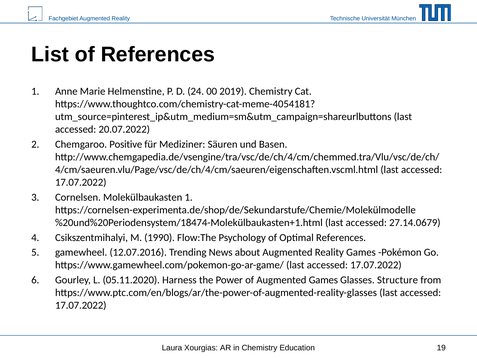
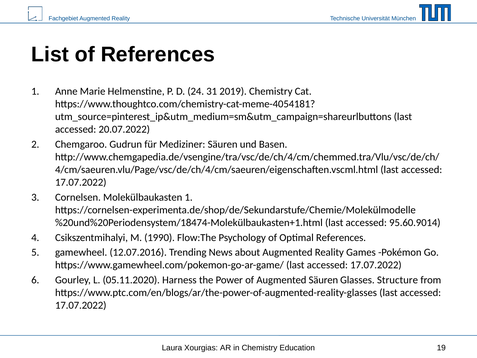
00: 00 -> 31 (212, 91)
Positive: Positive -> Gudrun (126, 144)
27.14.0679: 27.14.0679 -> 95.60.9014 (415, 223)
Augmented Games: Games -> Säuren (323, 280)
